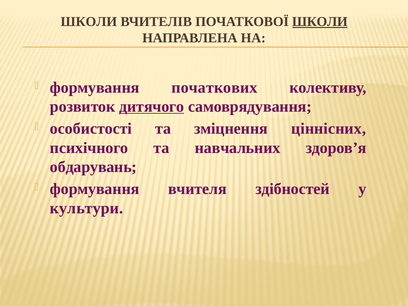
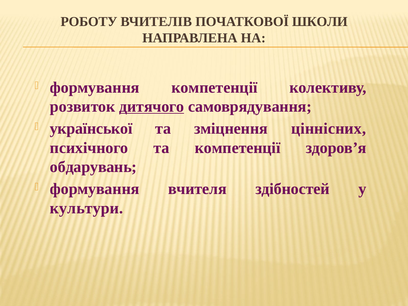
ШКОЛИ: ШКОЛИ -> РОБОТУ (89, 22)
ШКОЛИ underline: present -> none (320, 22)
формування початкових: початкових -> компетенції (215, 87)
особистості: особистості -> української (91, 129)
та навчальних: навчальних -> компетенції (238, 148)
